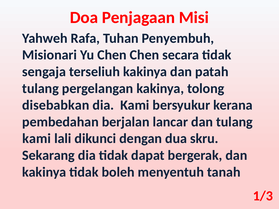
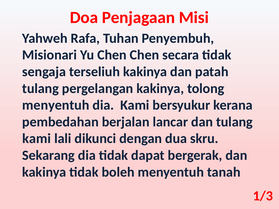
disebabkan: disebabkan -> menyentuh (56, 105)
